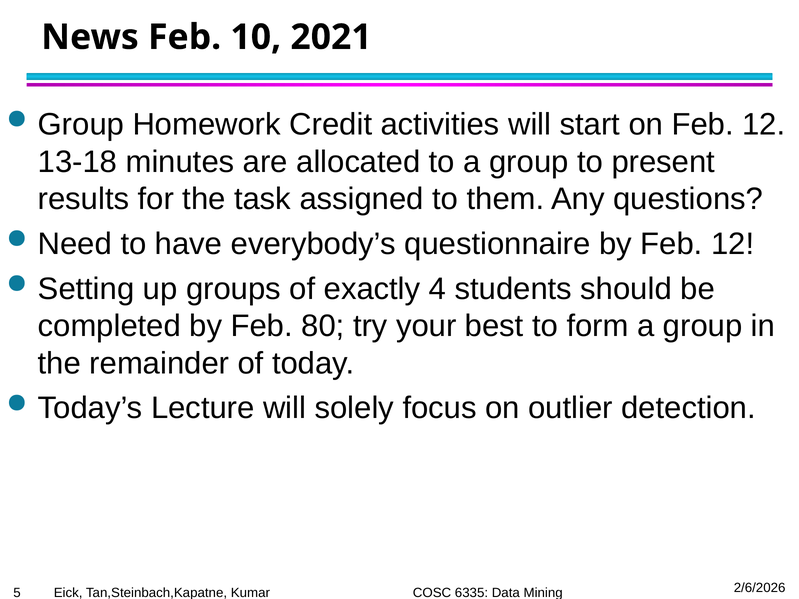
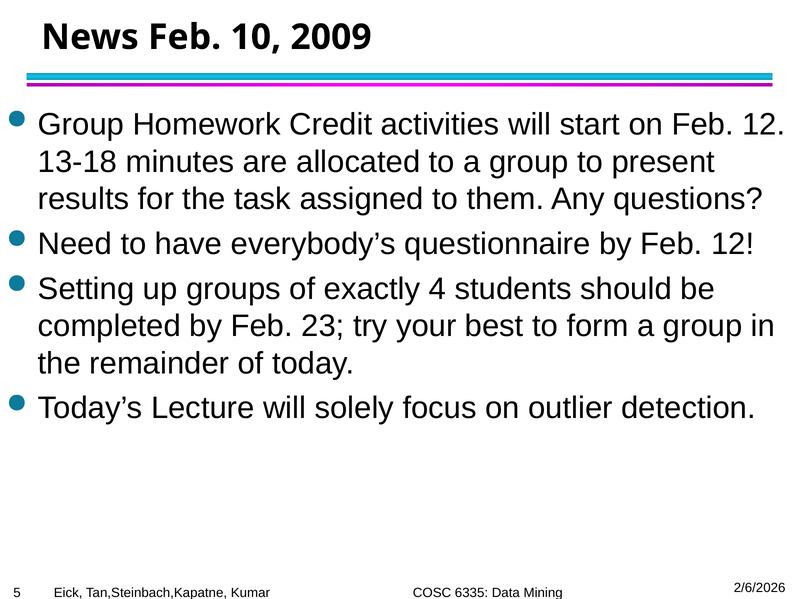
2021: 2021 -> 2009 (331, 37)
80: 80 -> 23 (323, 326)
